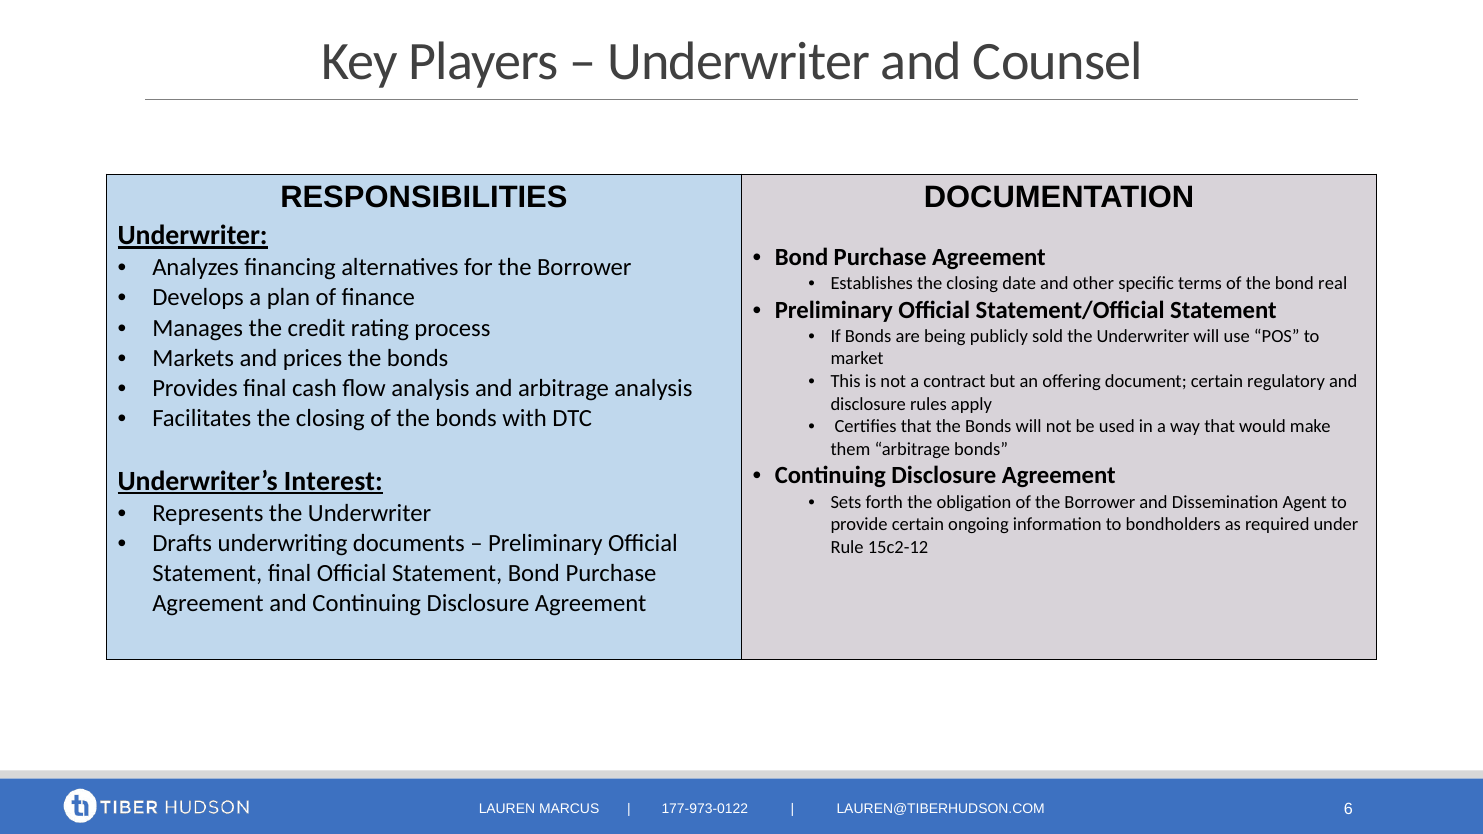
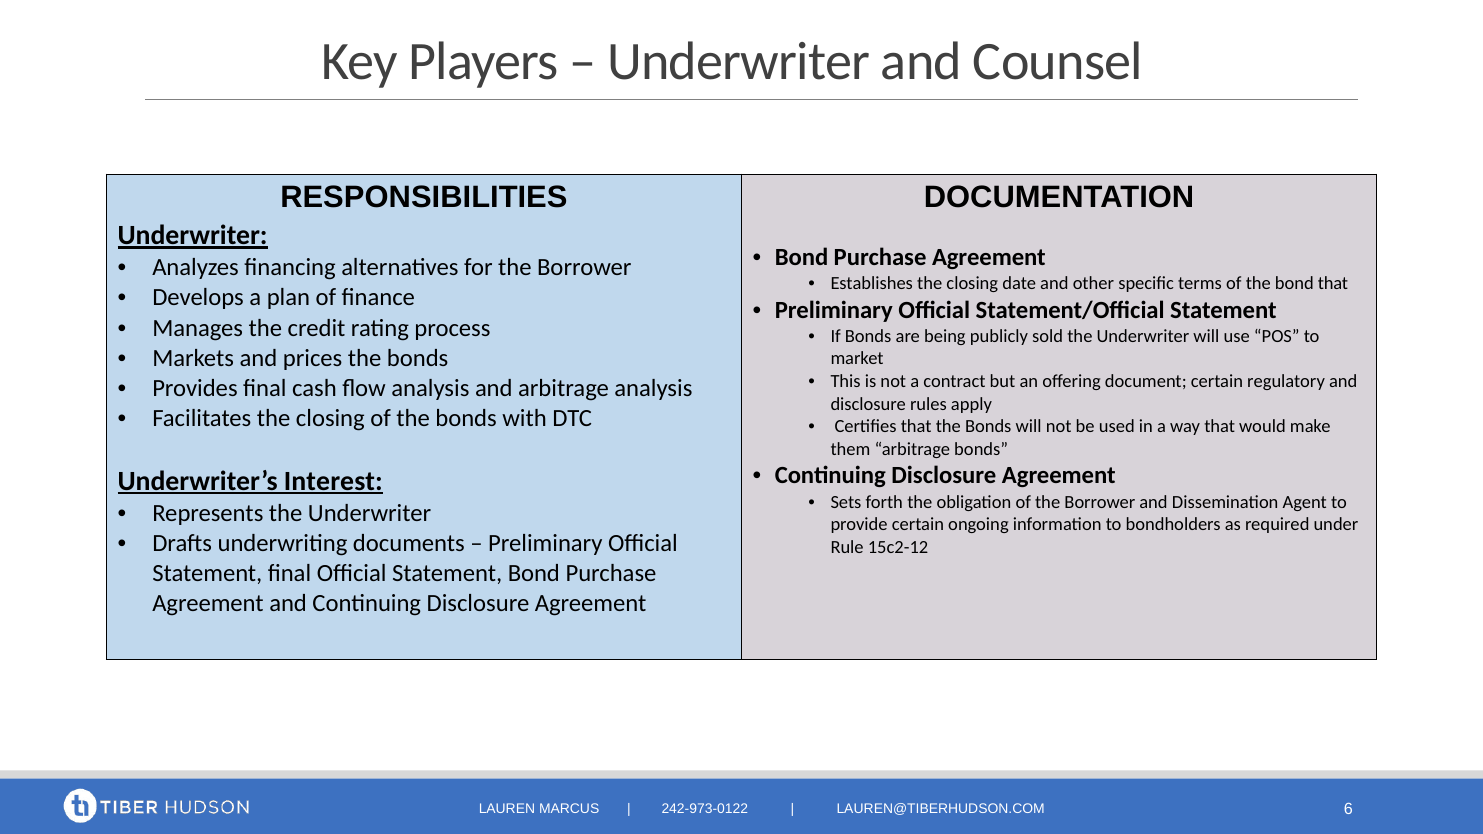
bond real: real -> that (1333, 284)
177-973-0122: 177-973-0122 -> 242-973-0122 (705, 809)
